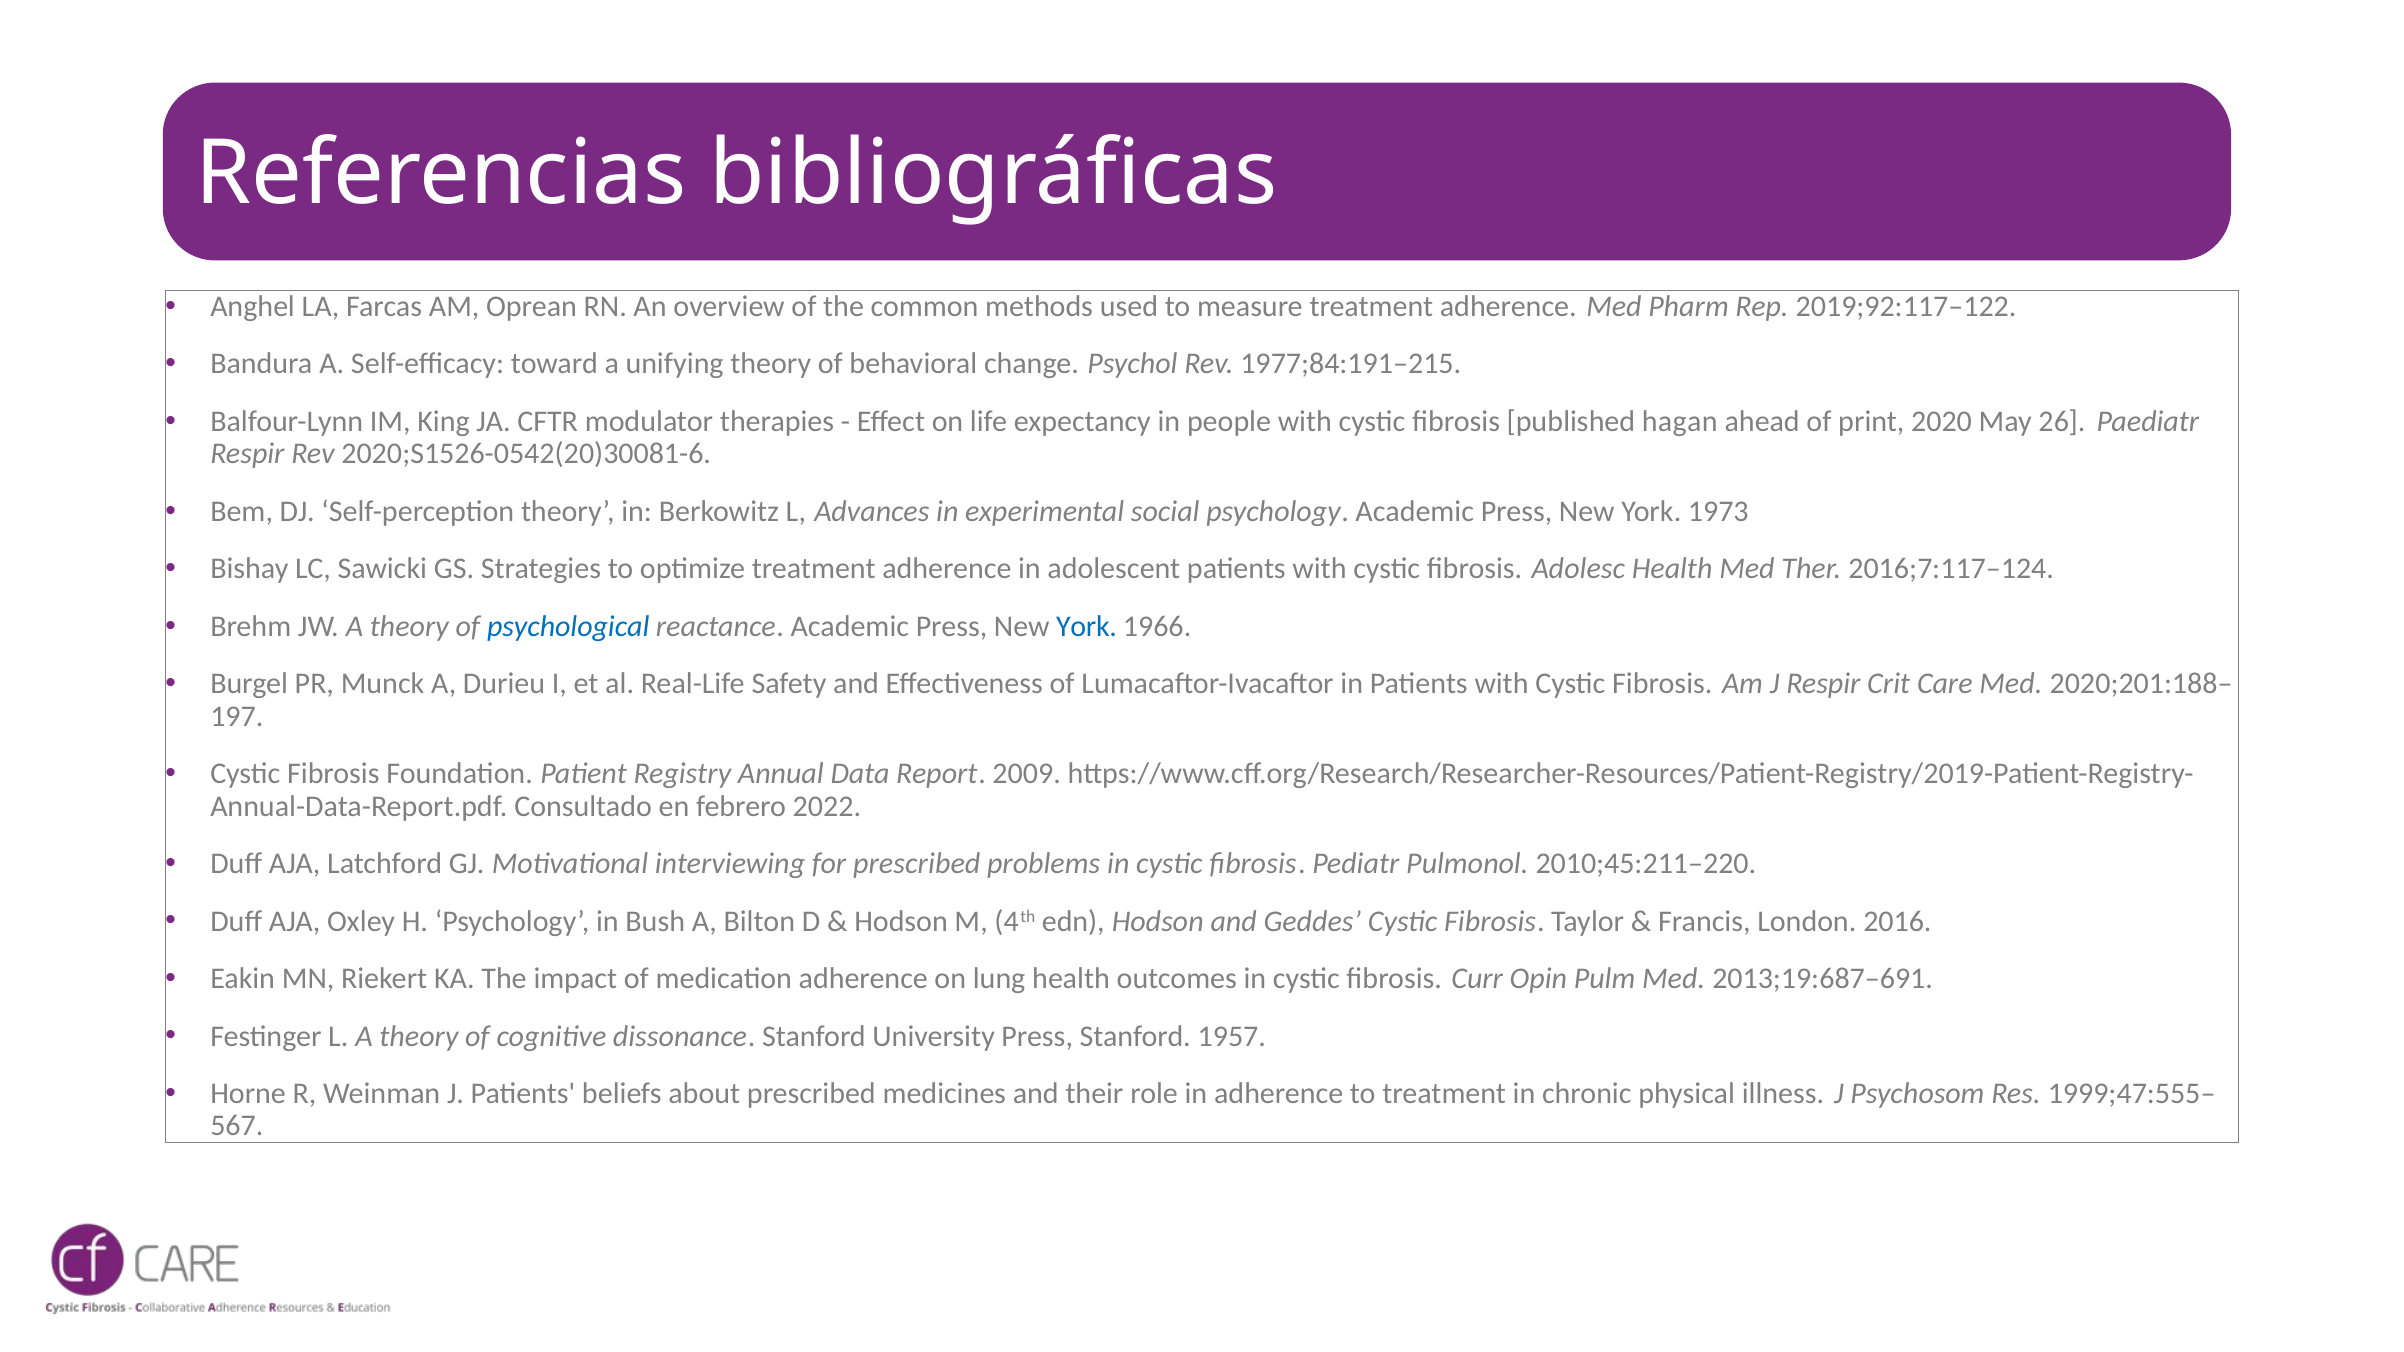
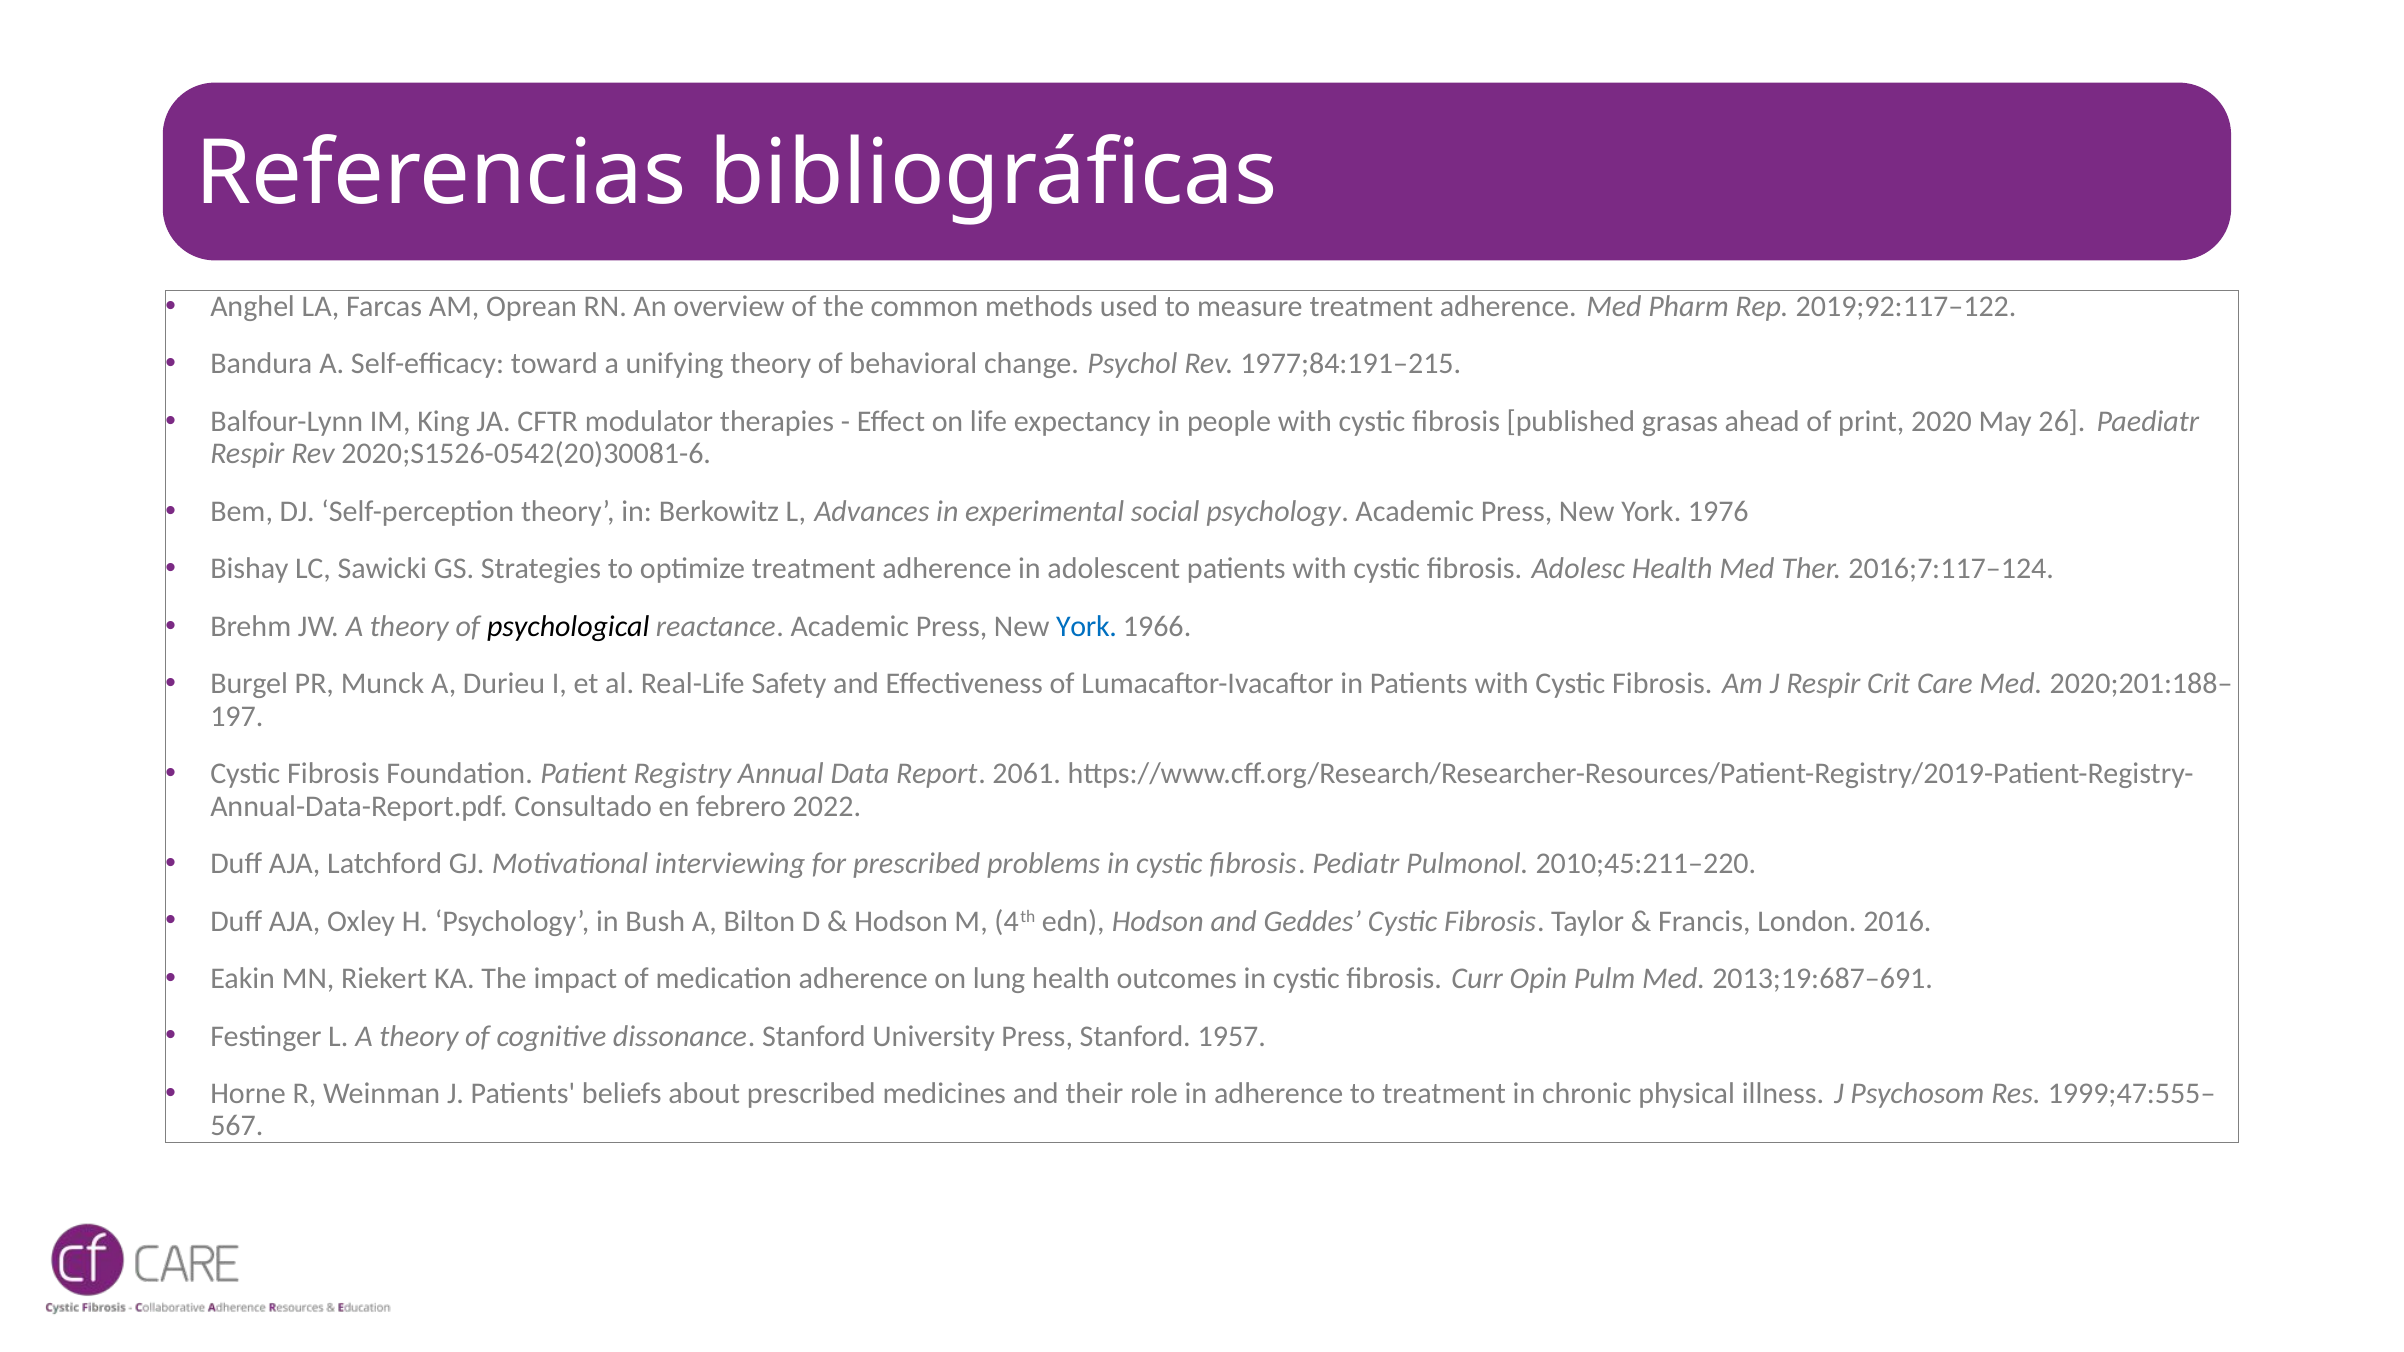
hagan: hagan -> grasas (1680, 422)
1973: 1973 -> 1976 (1718, 511)
psychological colour: blue -> black (568, 626)
2009: 2009 -> 2061 (1027, 774)
